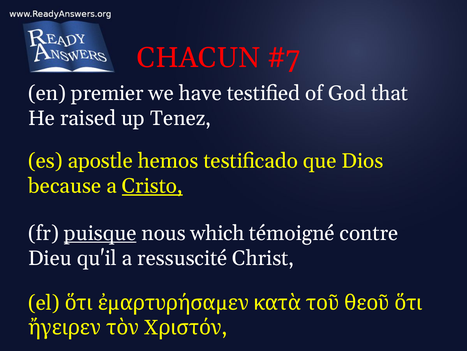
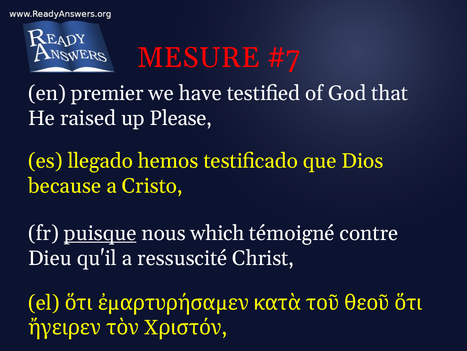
CHACUN: CHACUN -> MESURE (199, 58)
Tenez: Tenez -> Please (181, 118)
apostle: apostle -> llegado (100, 161)
Cristo underline: present -> none (152, 186)
